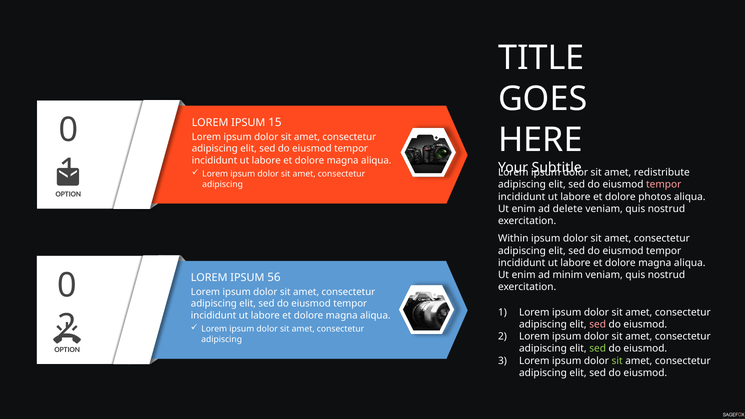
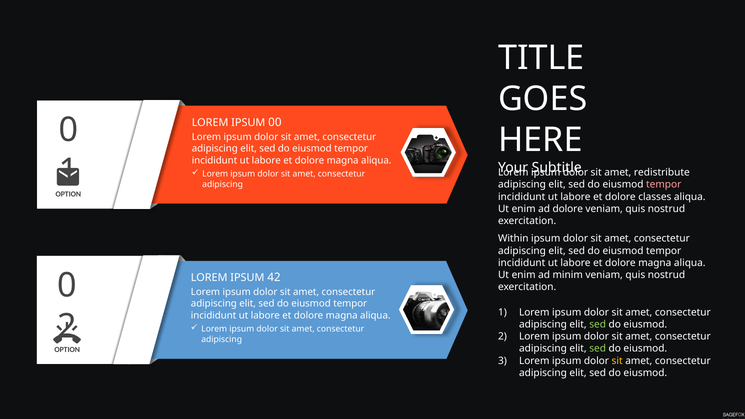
15: 15 -> 00 (275, 122)
photos: photos -> classes (655, 197)
ad delete: delete -> dolore (568, 209)
56: 56 -> 42 (274, 277)
sed colour: pink -> light green (598, 324)
sit colour: light green -> yellow (617, 361)
